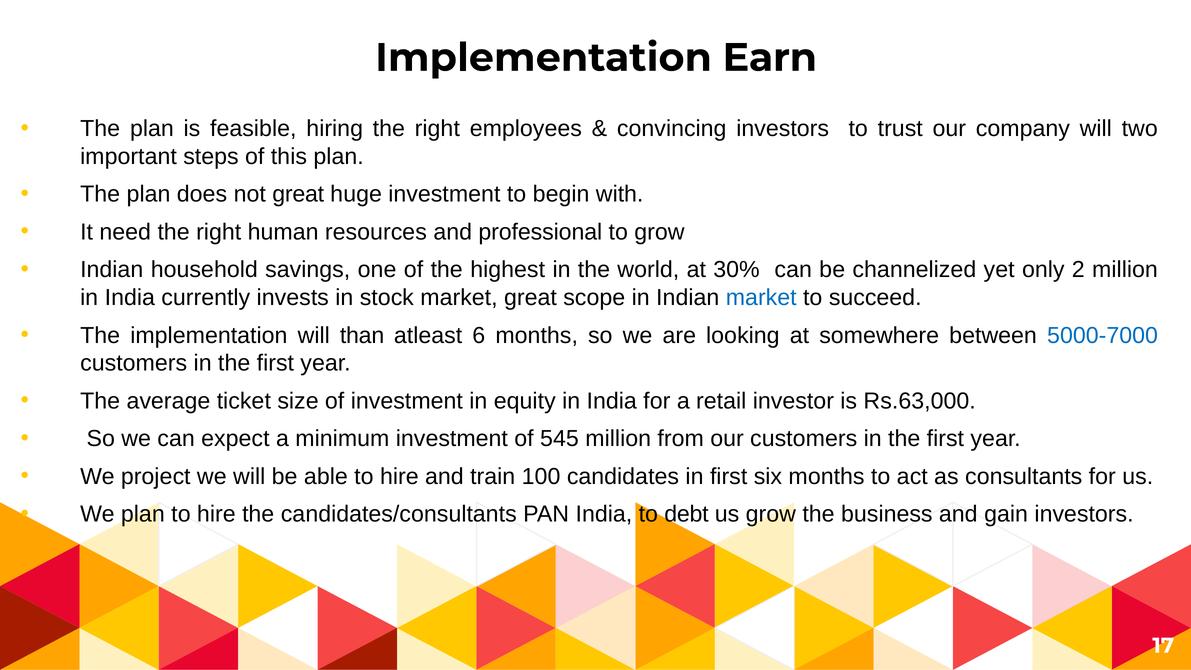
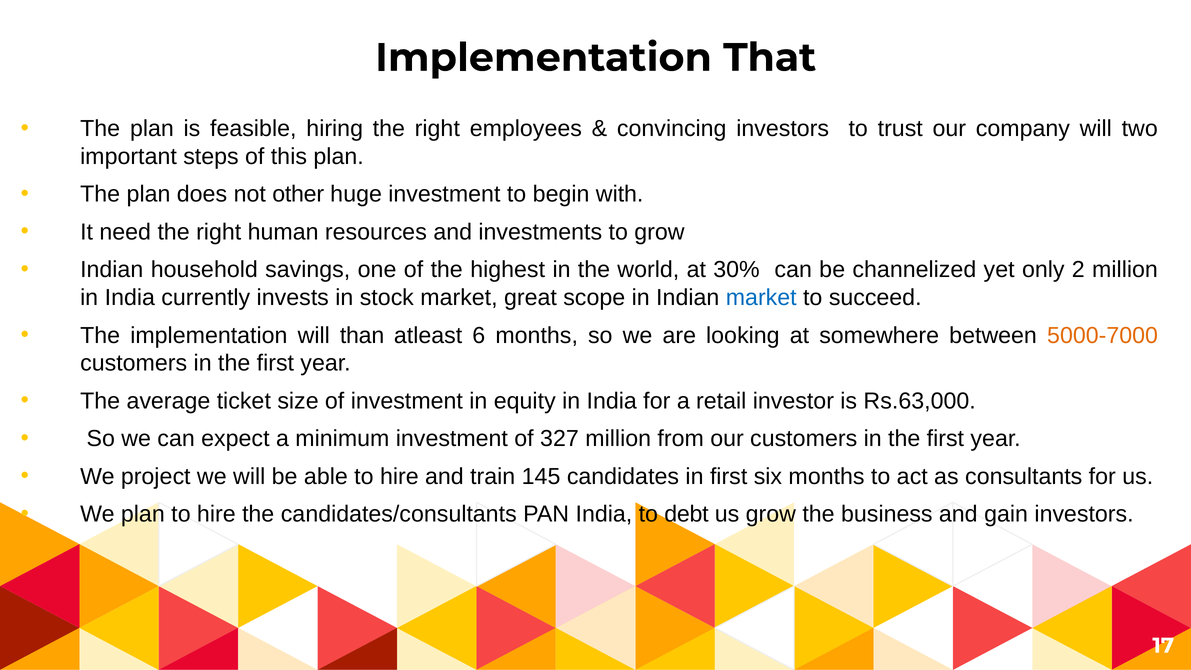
Earn: Earn -> That (770, 58)
not great: great -> other (298, 194)
professional: professional -> investments (540, 232)
5000-7000 colour: blue -> orange (1103, 335)
545: 545 -> 327 (559, 439)
100: 100 -> 145 (541, 476)
